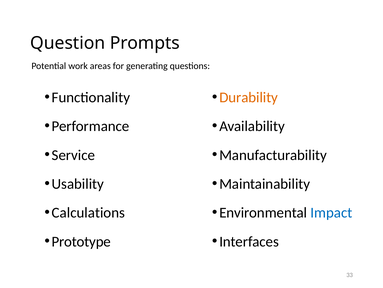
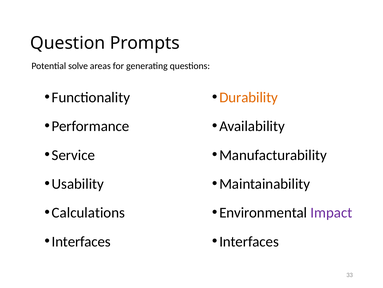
work: work -> solve (78, 66)
Impact colour: blue -> purple (331, 212)
Prototype: Prototype -> Interfaces (81, 241)
